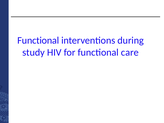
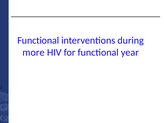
study: study -> more (33, 52)
care: care -> year (130, 52)
